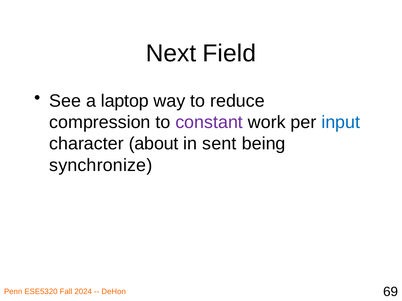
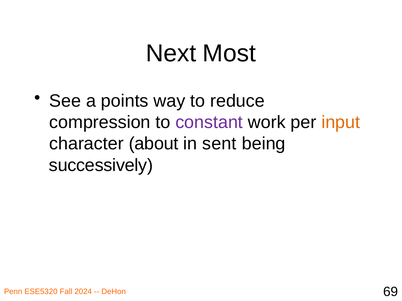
Field: Field -> Most (229, 54)
laptop: laptop -> points (125, 101)
input colour: blue -> orange (341, 123)
synchronize: synchronize -> successively (101, 165)
